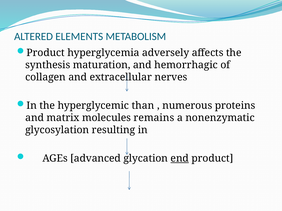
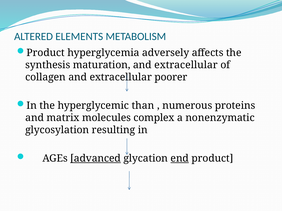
maturation and hemorrhagic: hemorrhagic -> extracellular (186, 65)
nerves: nerves -> poorer (171, 77)
remains: remains -> complex (154, 118)
advanced underline: none -> present (96, 159)
